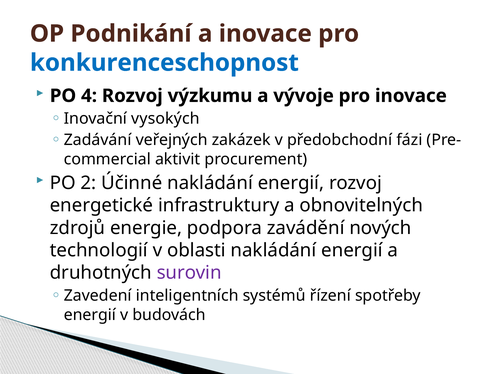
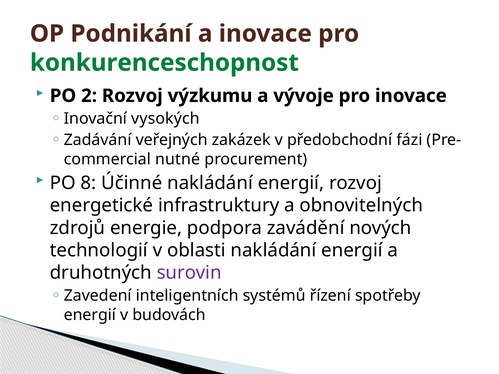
konkurenceschopnost colour: blue -> green (164, 63)
4: 4 -> 2 (89, 96)
aktivit: aktivit -> nutné (178, 159)
2: 2 -> 8 (88, 183)
